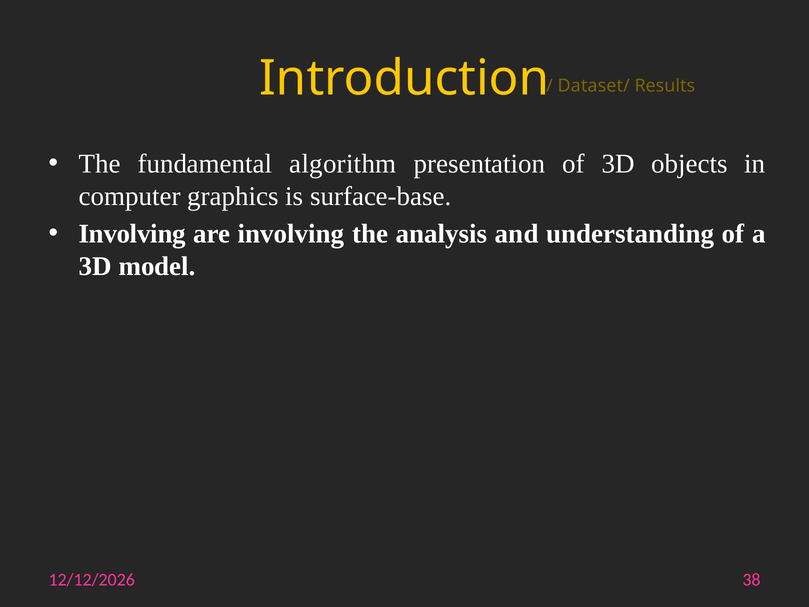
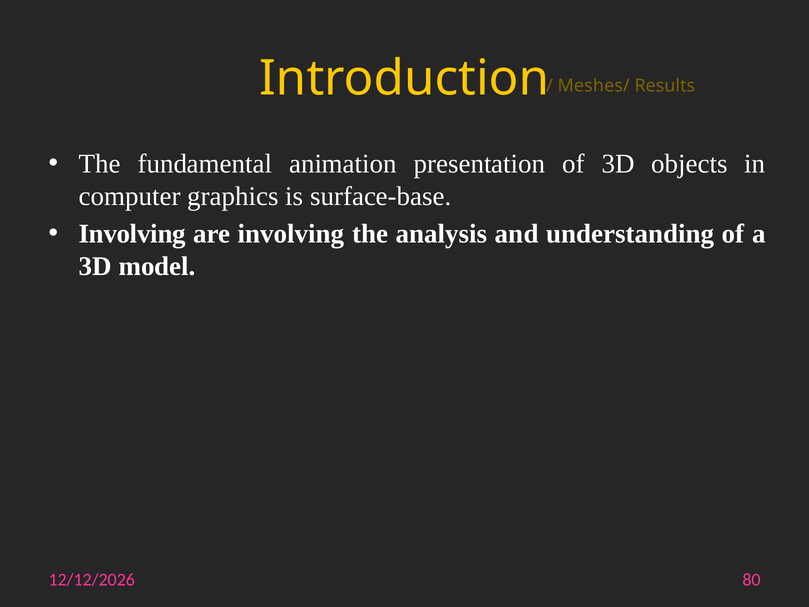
Dataset/: Dataset/ -> Meshes/ (594, 86)
algorithm: algorithm -> animation (343, 164)
38: 38 -> 80 (751, 580)
